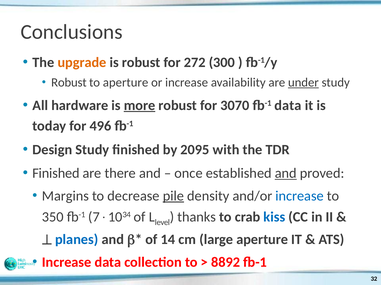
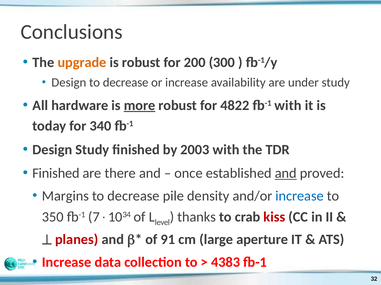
272: 272 -> 200 (195, 63)
Robust: Robust -> Design (69, 83)
aperture: aperture -> decrease (126, 83)
under underline: present -> none (303, 83)
3070: 3070 -> 4822 (235, 106)
fb-1 data: data -> with (288, 106)
496: 496 -> 340 (100, 126)
2095: 2095 -> 2003 (195, 150)
pile underline: present -> none (173, 196)
kiss colour: blue -> red (274, 217)
planes colour: blue -> red (77, 240)
14: 14 -> 91 (168, 240)
8892: 8892 -> 4383 (226, 263)
